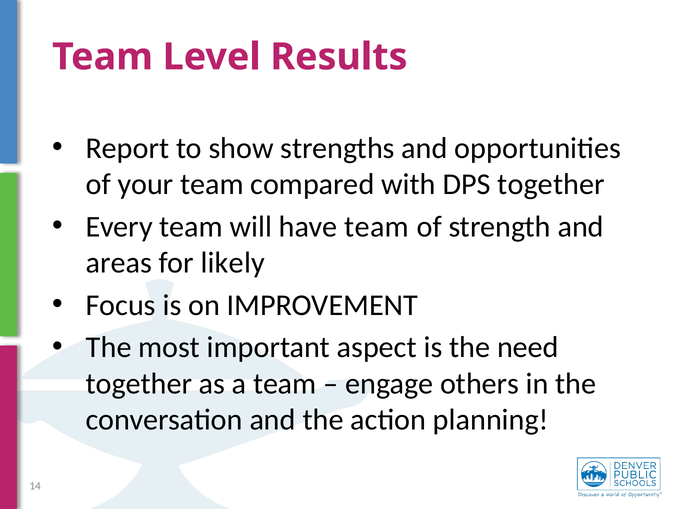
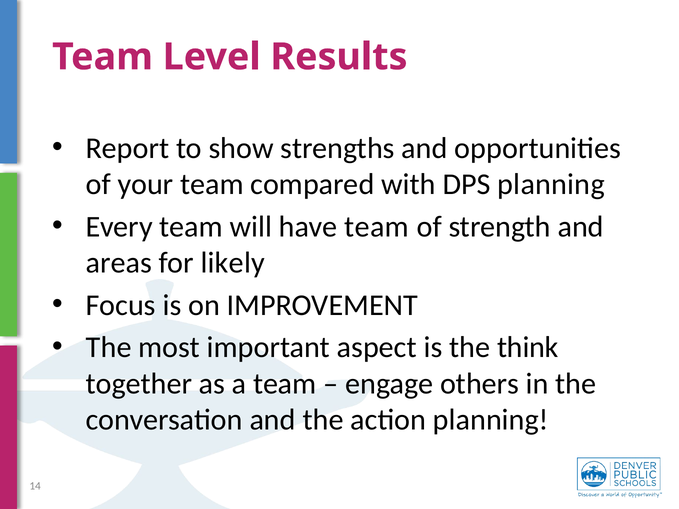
DPS together: together -> planning (551, 184)
need: need -> think (528, 348)
